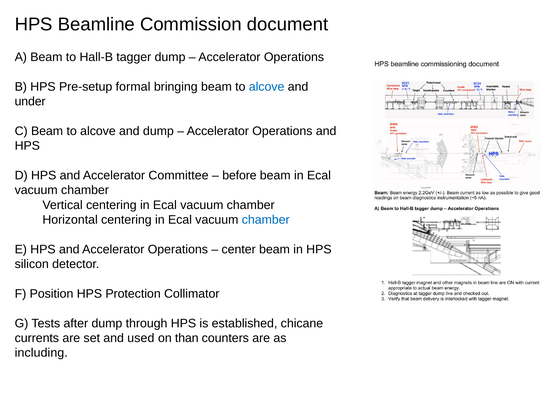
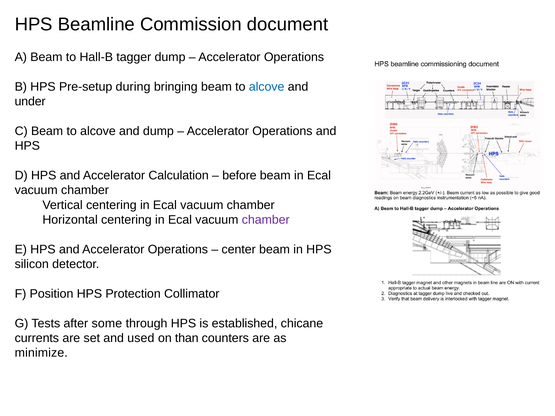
formal: formal -> during (133, 87)
Committee: Committee -> Calculation (179, 176)
chamber colour: blue -> purple (266, 220)
after dump: dump -> some (107, 323)
including: including -> minimize (41, 353)
